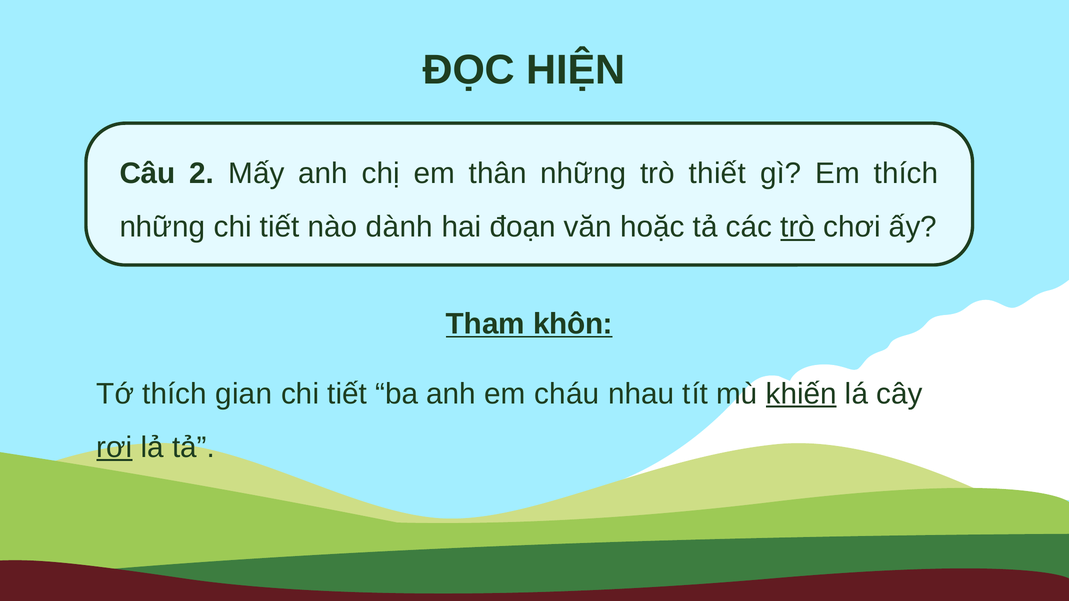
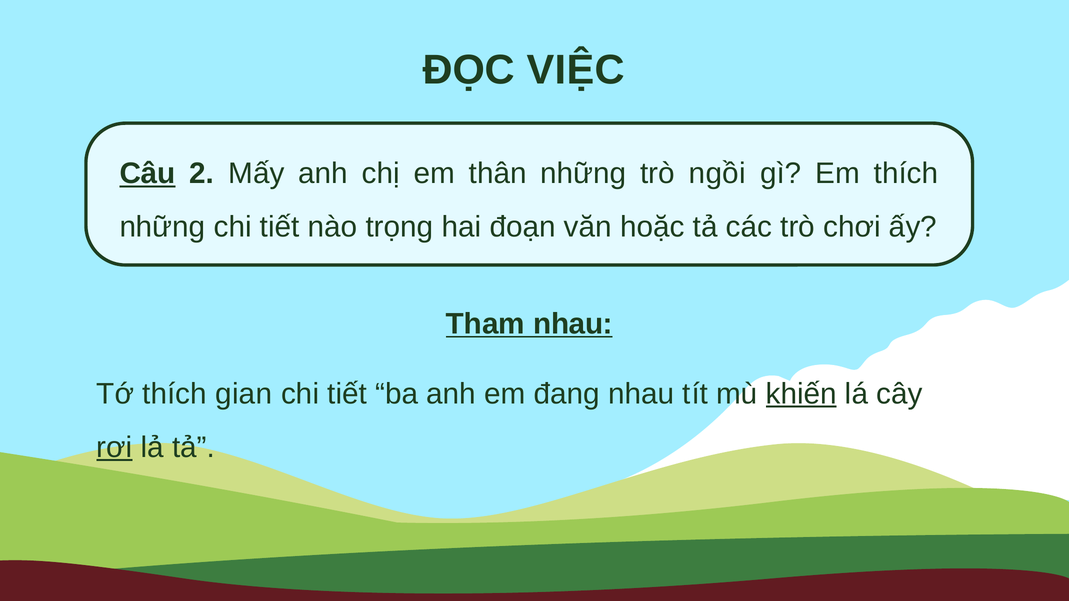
HIỆN: HIỆN -> VIỆC (576, 70)
Câu underline: none -> present (148, 174)
thiết: thiết -> ngồi (717, 174)
dành: dành -> trọng (400, 227)
trò underline: present -> none (798, 227)
Tham khôn: khôn -> nhau (573, 324)
cháu: cháu -> đang (567, 394)
